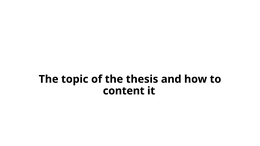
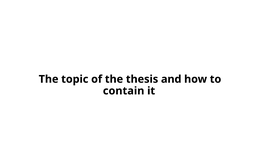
content: content -> contain (124, 91)
